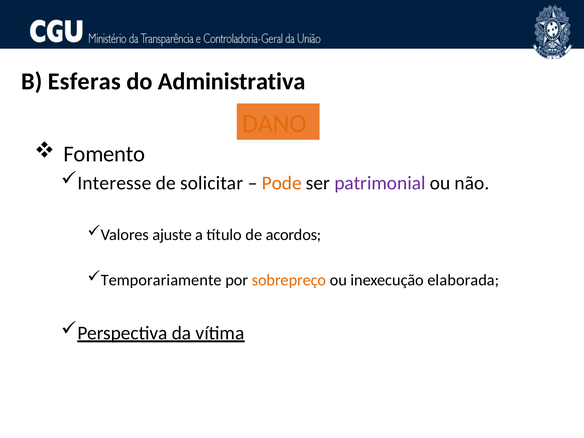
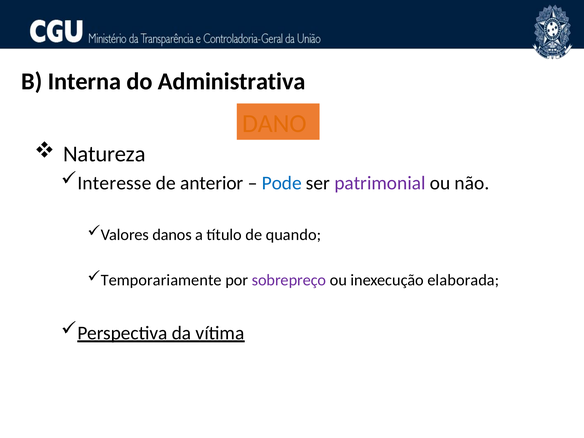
Esferas: Esferas -> Interna (84, 82)
Fomento: Fomento -> Natureza (104, 154)
solicitar: solicitar -> anterior (212, 183)
Pode colour: orange -> blue (282, 183)
ajuste: ajuste -> danos (172, 235)
acordos: acordos -> quando (293, 235)
sobrepreço colour: orange -> purple (289, 280)
